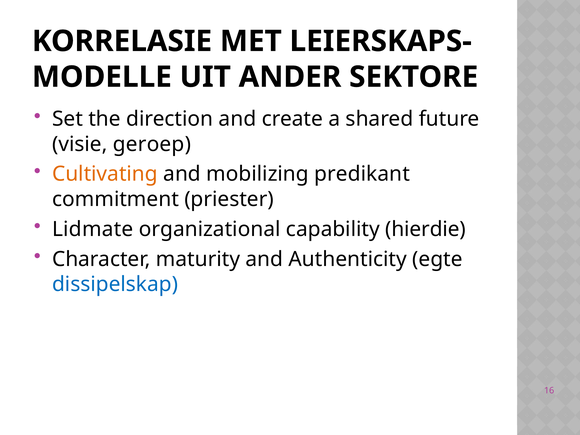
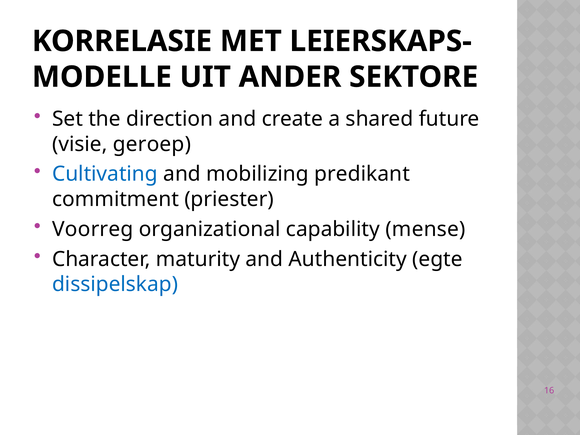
Cultivating colour: orange -> blue (105, 174)
Lidmate: Lidmate -> Voorreg (93, 229)
hierdie: hierdie -> mense (425, 229)
